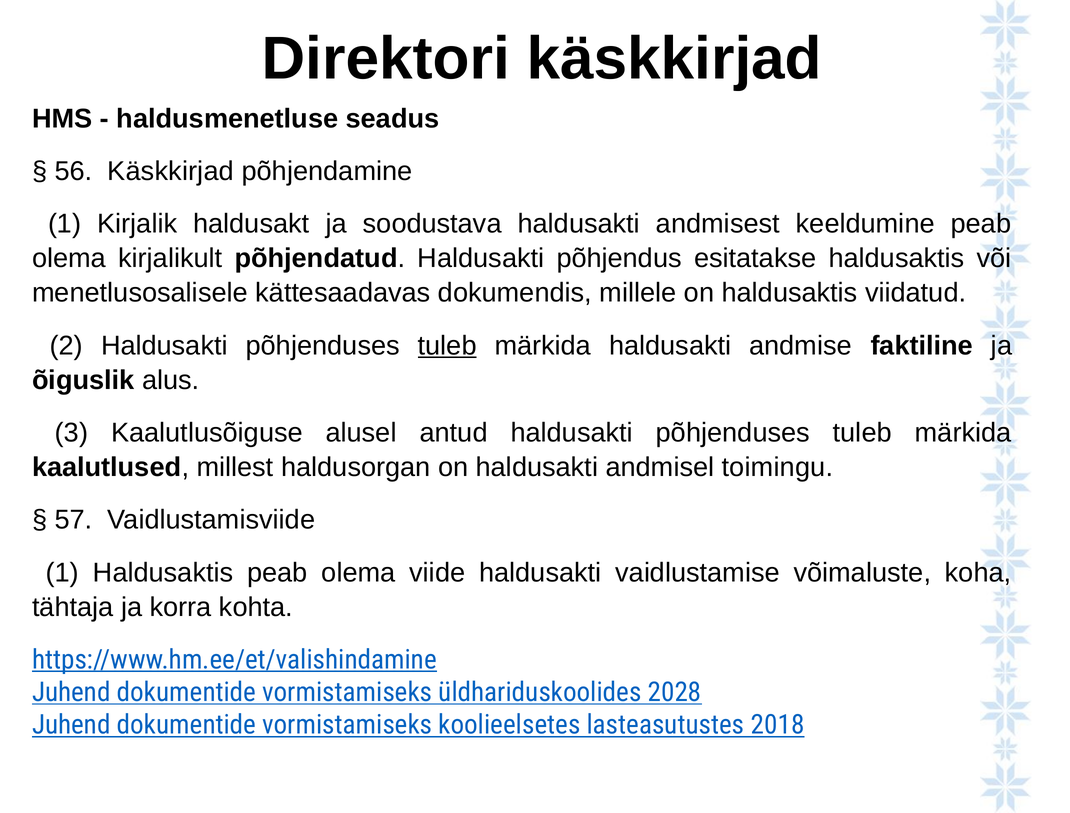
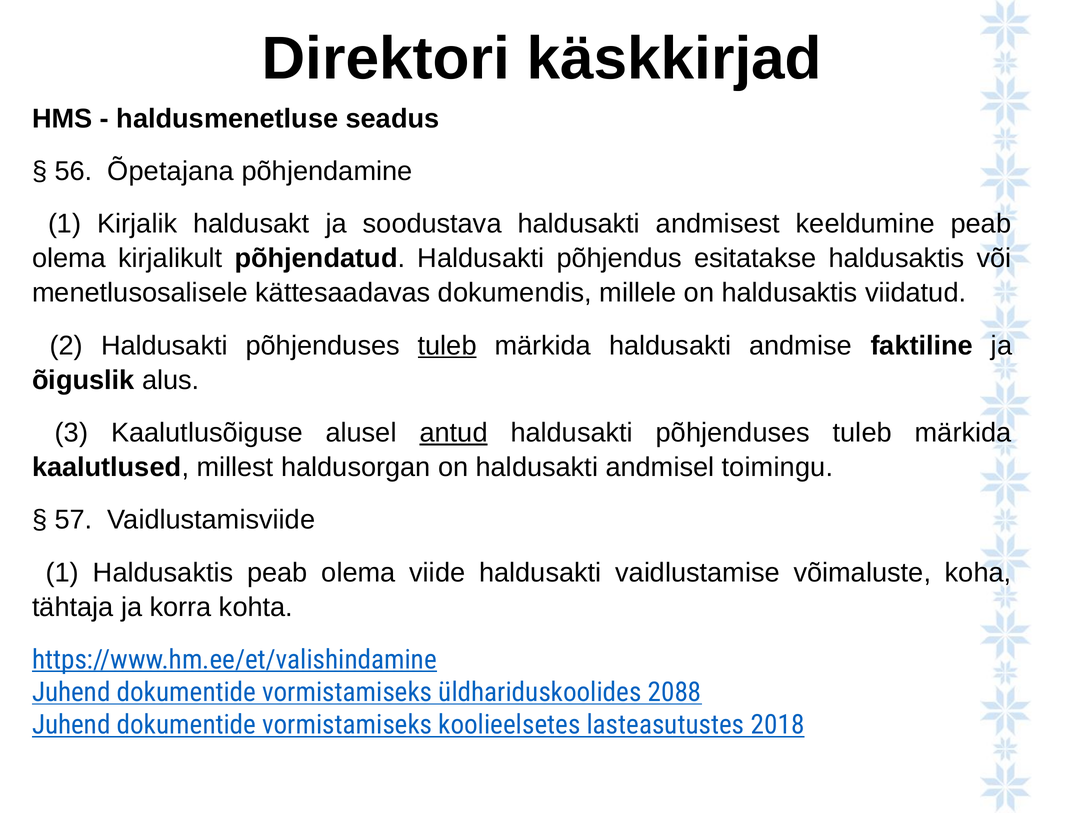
56 Käskkirjad: Käskkirjad -> Õpetajana (171, 171)
antud underline: none -> present (454, 433)
2028: 2028 -> 2088 (675, 693)
